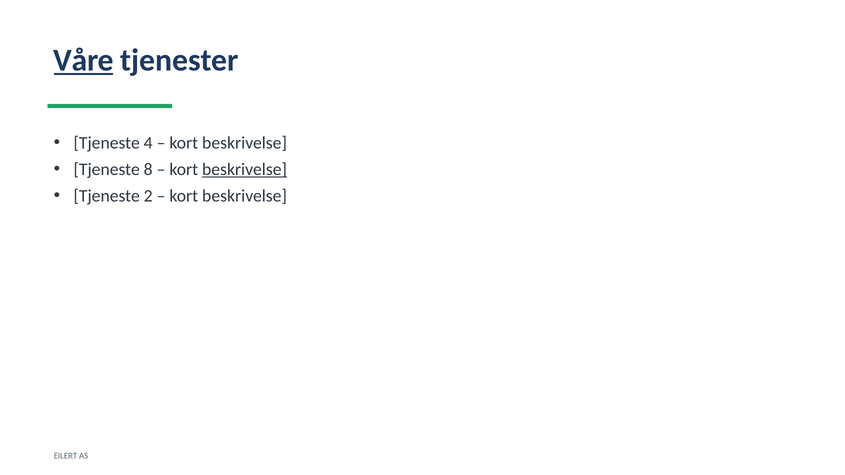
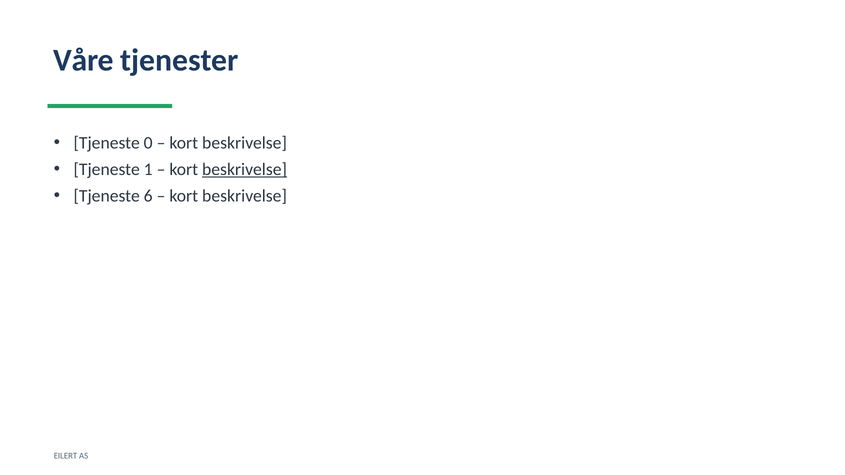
Våre underline: present -> none (84, 60)
4: 4 -> 0 (148, 143)
8: 8 -> 1 (148, 170)
2: 2 -> 6 (148, 196)
